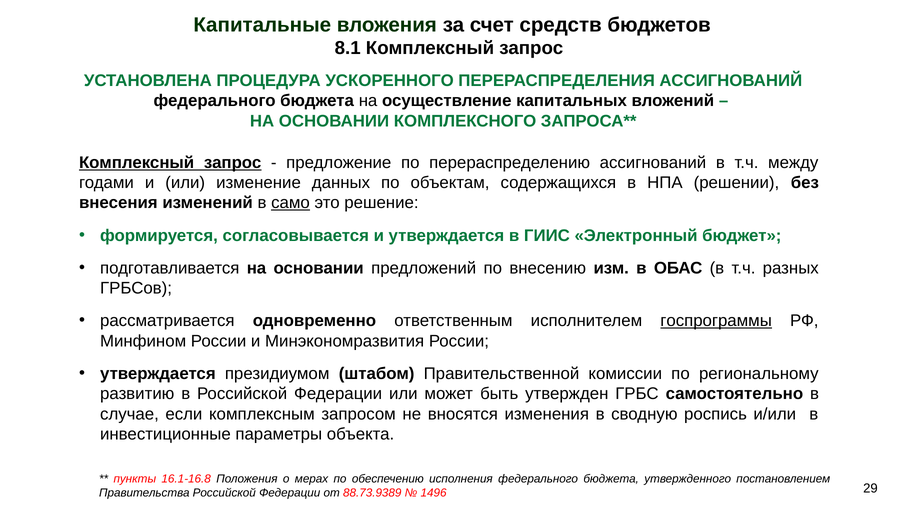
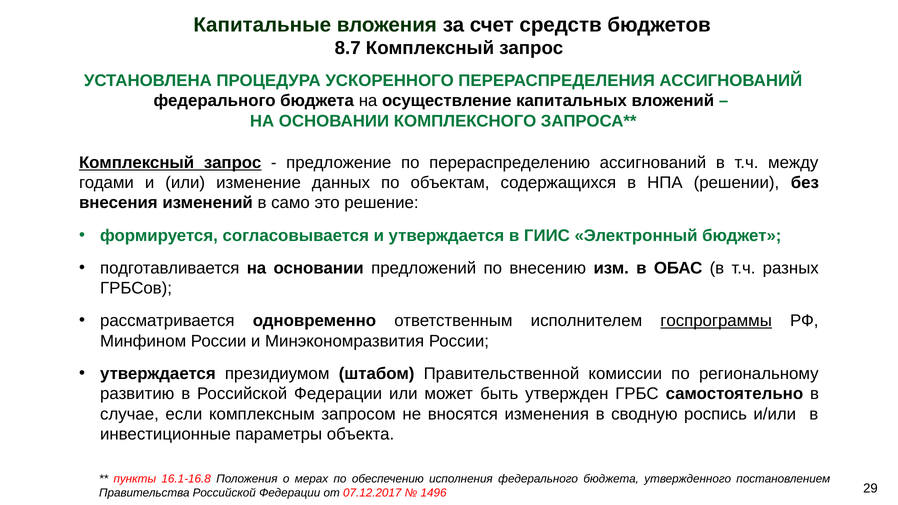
8.1: 8.1 -> 8.7 (348, 48)
само underline: present -> none (291, 203)
88.73.9389: 88.73.9389 -> 07.12.2017 (372, 493)
